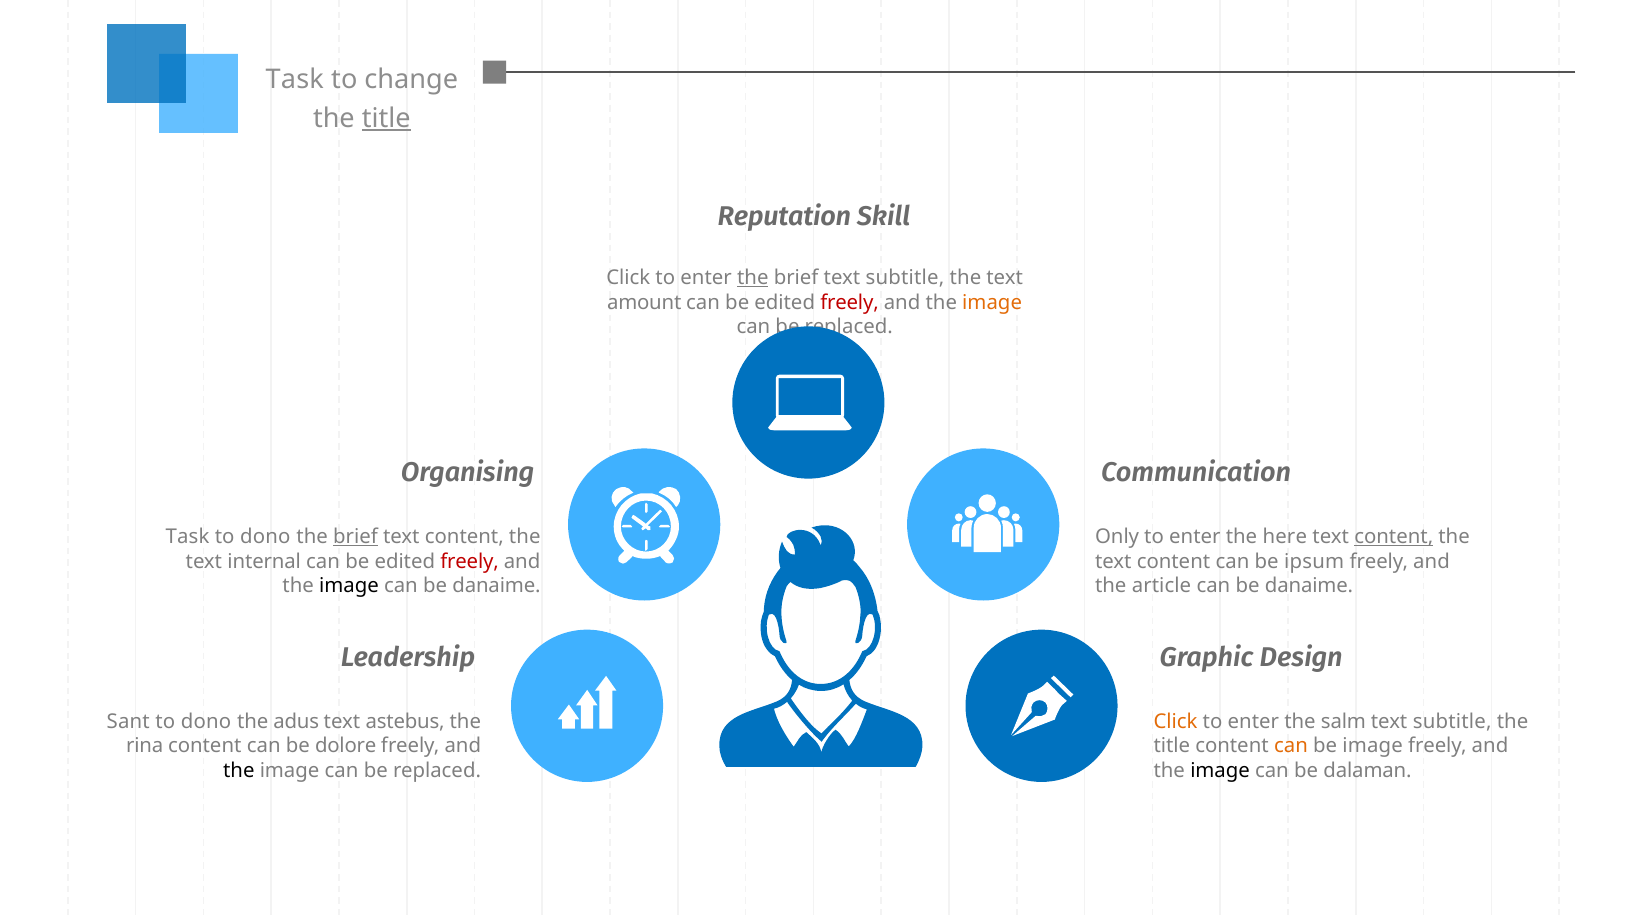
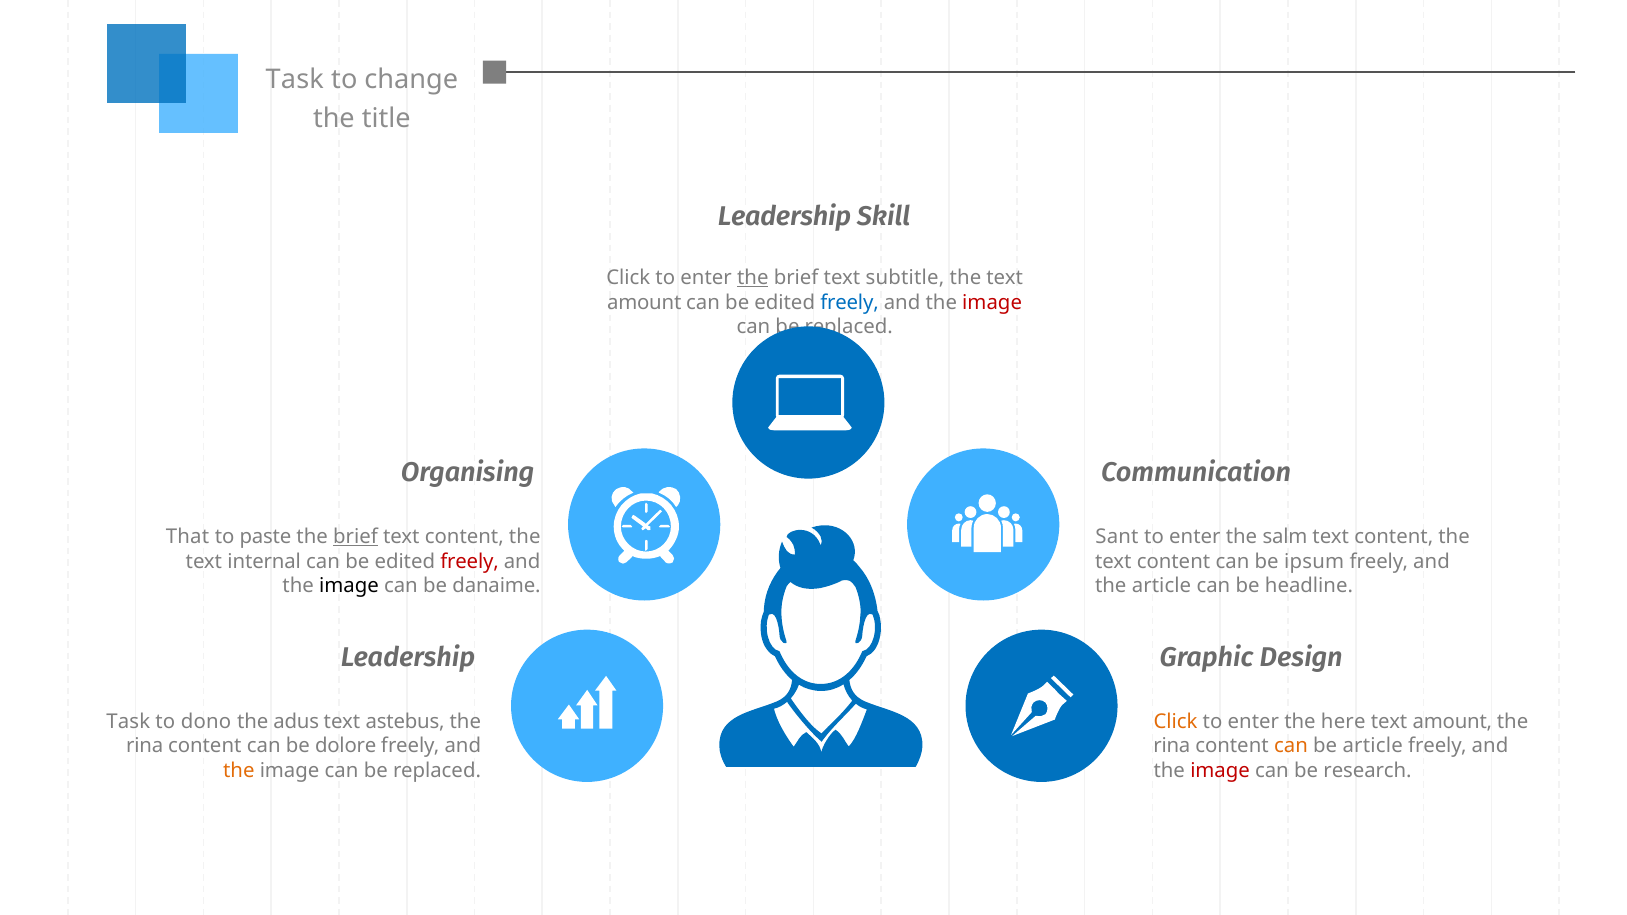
title underline: present -> none (386, 118)
Reputation: Reputation -> Leadership (784, 216)
freely colour: red -> blue (850, 303)
image colour: orange -> red (992, 303)
Task: Task -> That (188, 537)
dono: dono -> paste (265, 537)
Only: Only -> Sant (1117, 537)
here: here -> salm (1285, 537)
content underline: present -> none (1394, 537)
danaime: danaime -> headline (1309, 586)
Sant: Sant -> Task (128, 722)
salm: salm -> here (1343, 722)
subtitle: subtitle -> amount (1452, 722)
title: title -> rina (1172, 746)
be image: image -> article (1373, 746)
the colour: black -> orange (239, 771)
image colour: black -> red (1220, 771)
dalaman: dalaman -> research (1368, 771)
